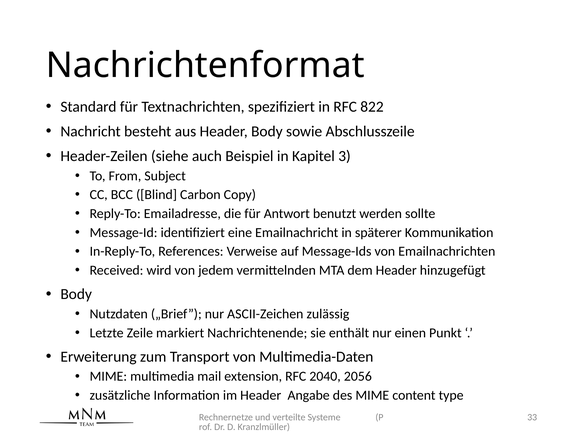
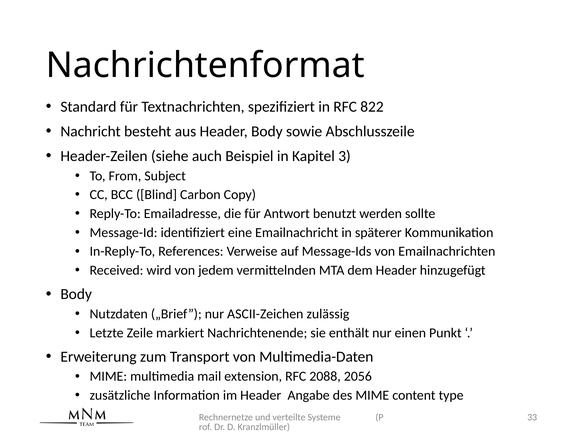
2040: 2040 -> 2088 (325, 377)
